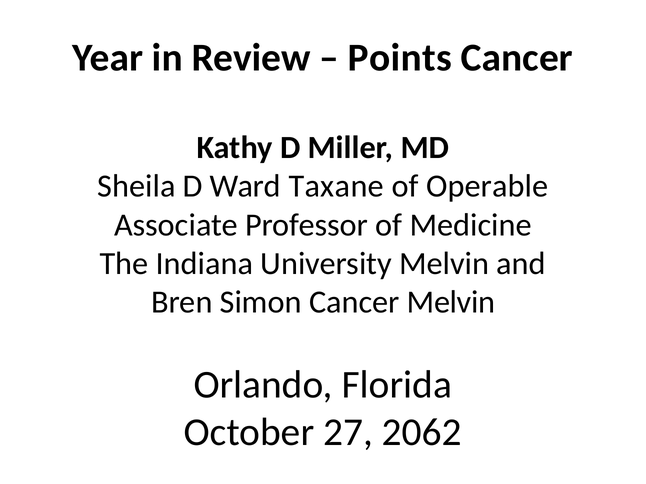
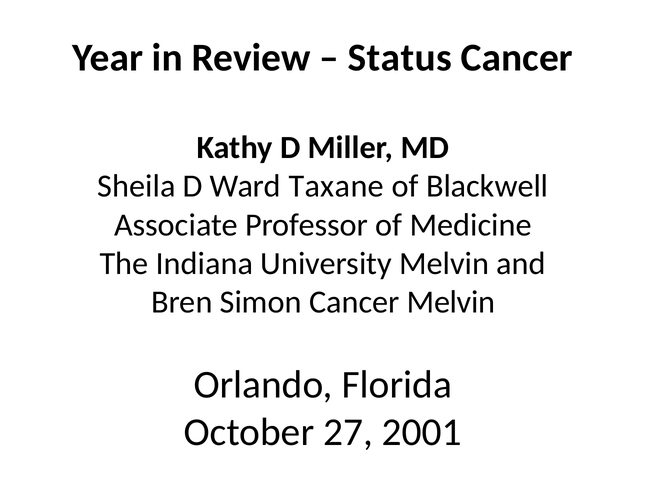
Points: Points -> Status (400, 58)
Operable: Operable -> Blackwell (487, 186)
2062: 2062 -> 2001 (422, 432)
